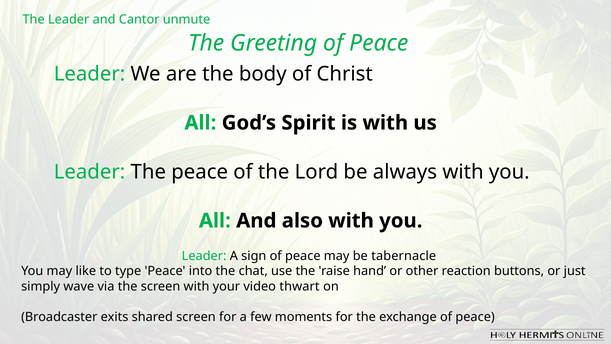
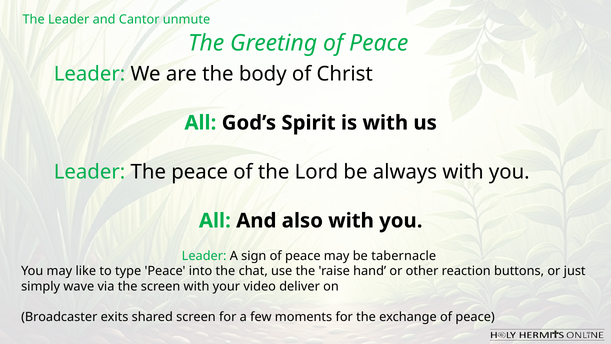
thwart: thwart -> deliver (300, 286)
